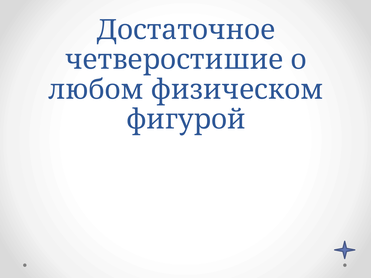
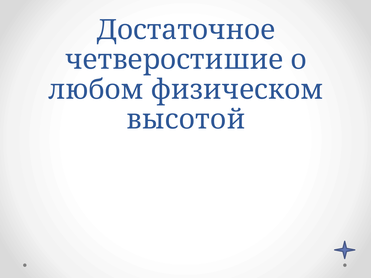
фигурой: фигурой -> высотой (186, 120)
